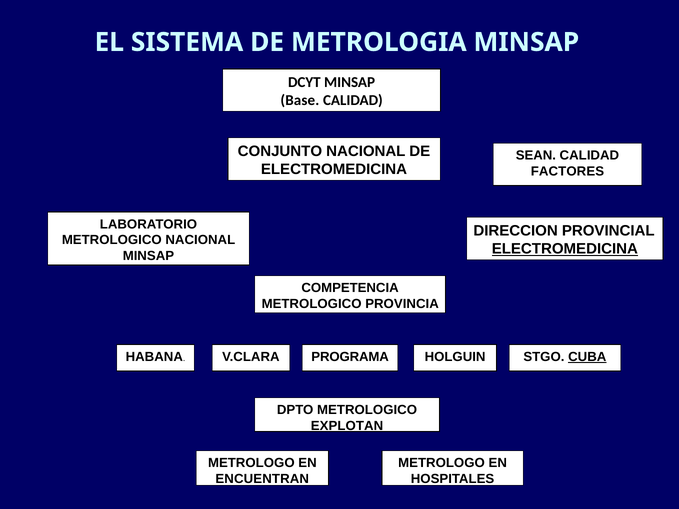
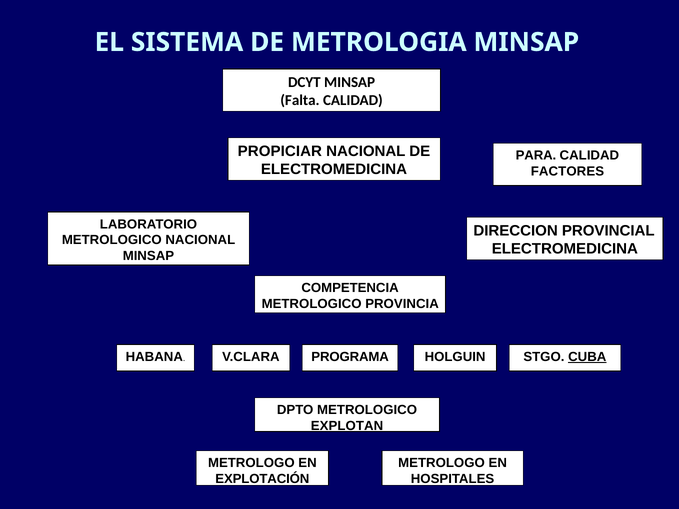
Base: Base -> Falta (300, 100)
CONJUNTO: CONJUNTO -> PROPICIAR (280, 151)
SEAN: SEAN -> PARA (536, 155)
ELECTROMEDICINA underline: present -> none (565, 249)
ENCUENTRAN: ENCUENTRAN -> EXPLOTACIÓN (262, 479)
